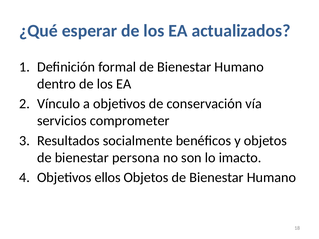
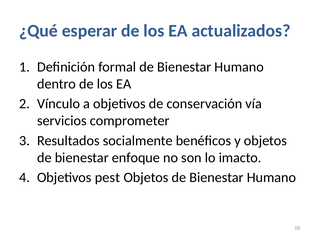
persona: persona -> enfoque (136, 158)
ellos: ellos -> pest (107, 178)
